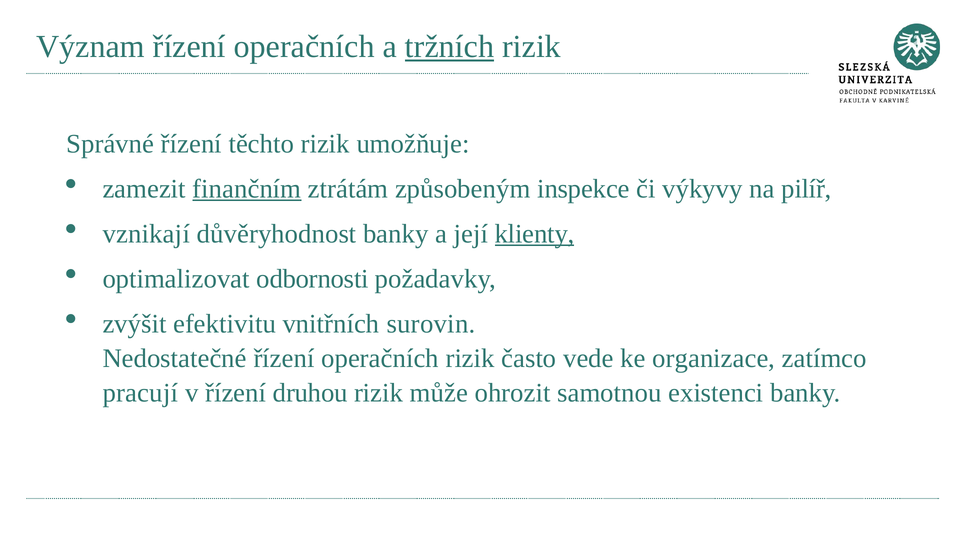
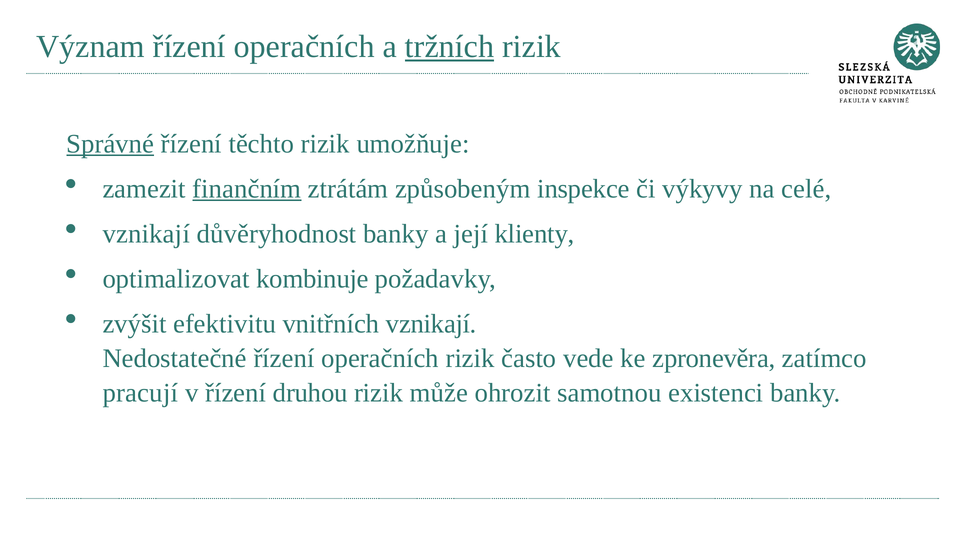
Správné underline: none -> present (110, 144)
pilíř: pilíř -> celé (806, 189)
klienty underline: present -> none (535, 234)
odbornosti: odbornosti -> kombinuje (313, 279)
vnitřních surovin: surovin -> vznikají (431, 324)
organizace: organizace -> zpronevěra (714, 359)
